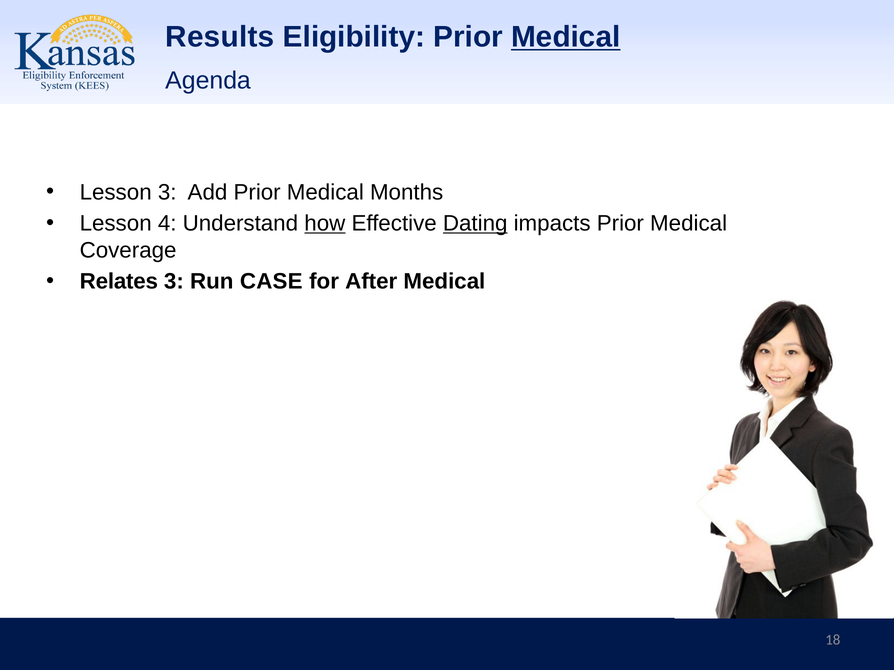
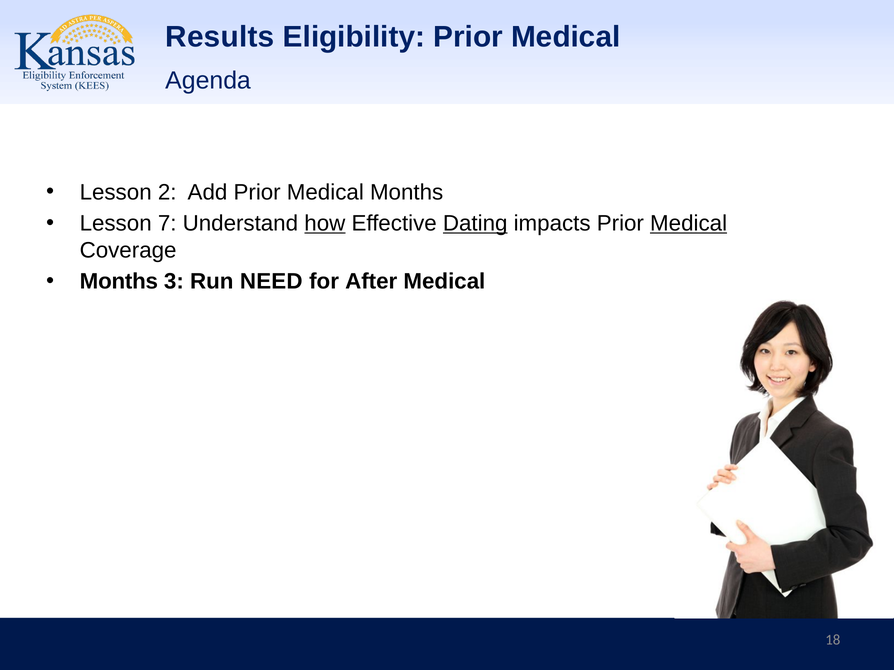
Medical underline: present -> none (566, 37)
Lesson 3: 3 -> 2 (167, 192)
4: 4 -> 7 (167, 224)
Medical underline: none -> present (689, 224)
Relates: Relates -> Months (119, 282)
CASE: CASE -> NEED (271, 282)
